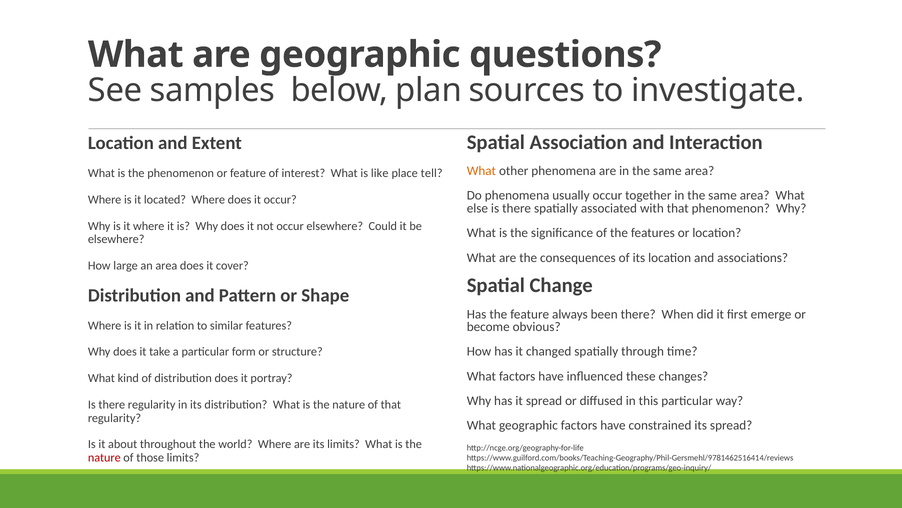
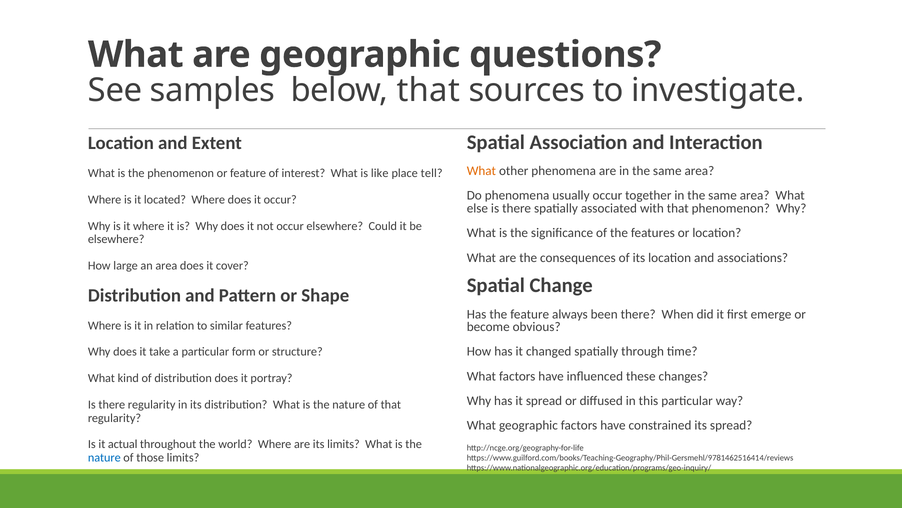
below plan: plan -> that (428, 90)
about: about -> actual (123, 444)
nature colour: red -> blue (104, 457)
